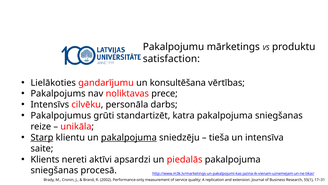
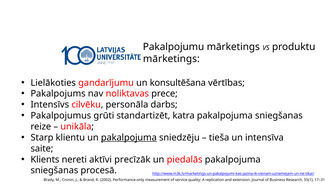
satisfaction: satisfaction -> mārketings (171, 59)
Starp underline: present -> none (42, 137)
apsardzi: apsardzi -> precīzāk (132, 159)
